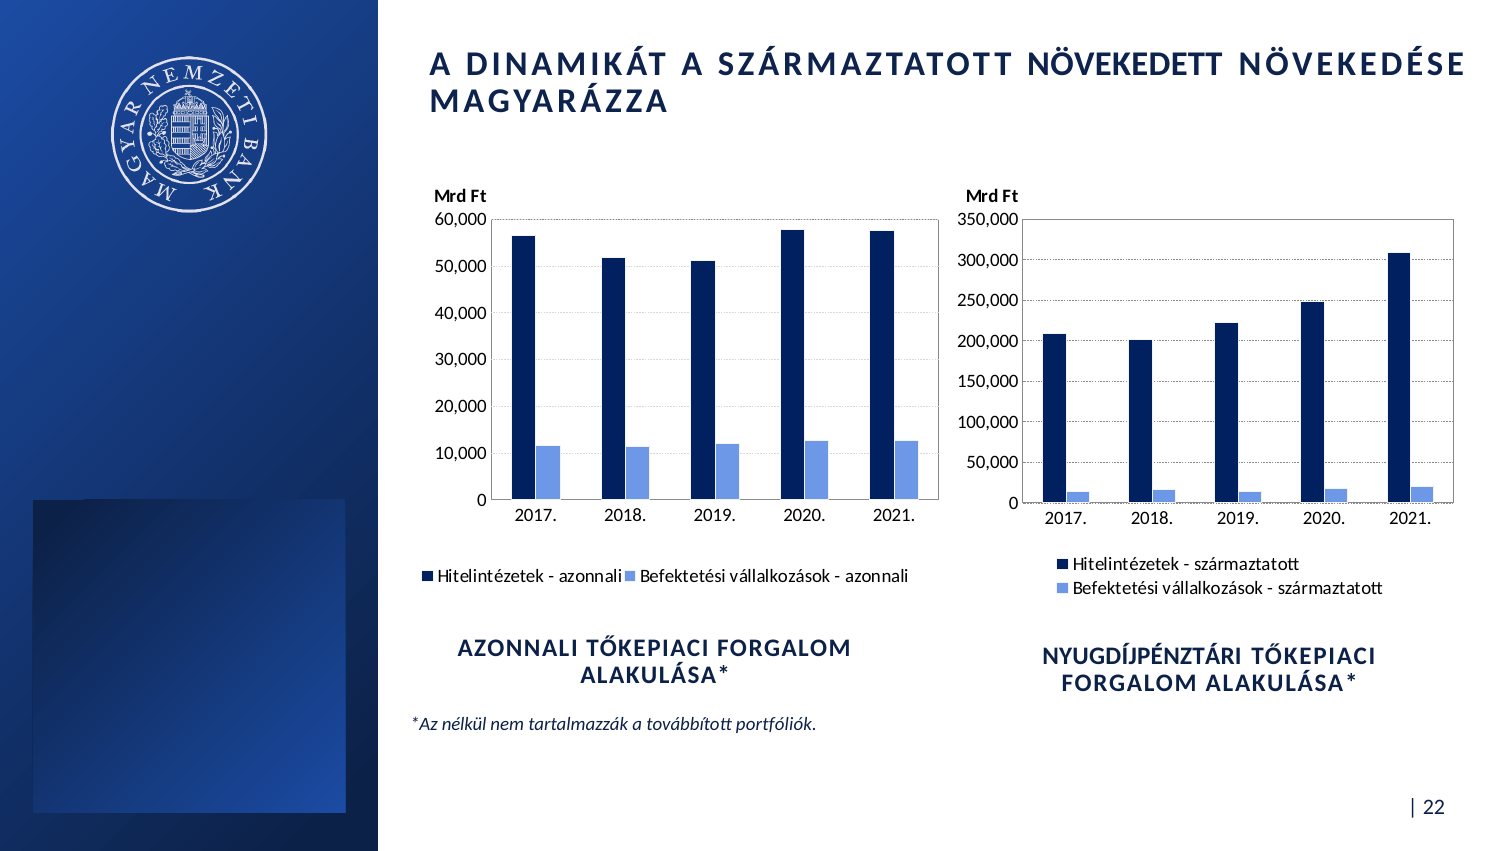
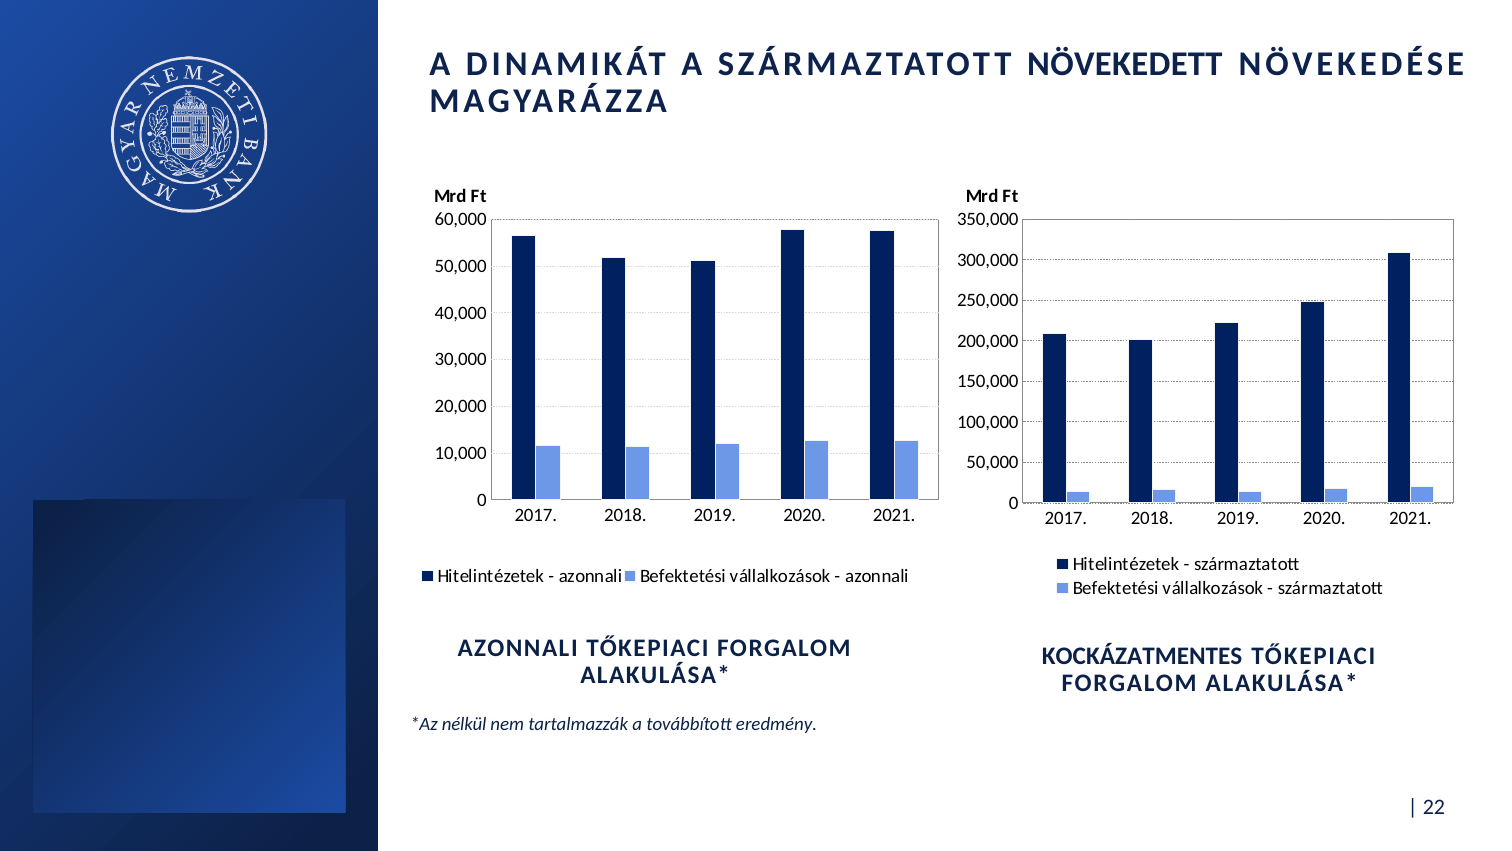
NYUGDÍJPÉNZTÁRI: NYUGDÍJPÉNZTÁRI -> KOCKÁZATMENTES (1142, 655)
portfóliók: portfóliók -> eredmény (777, 723)
